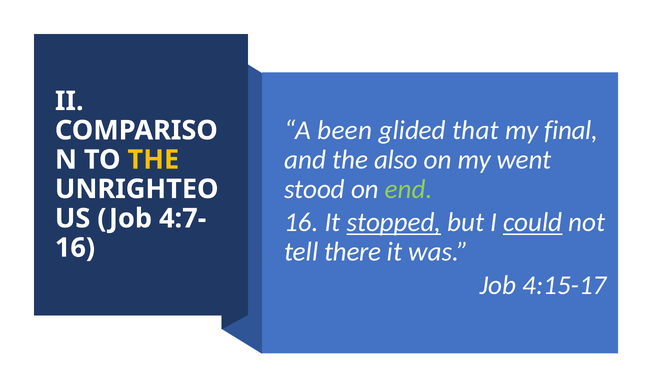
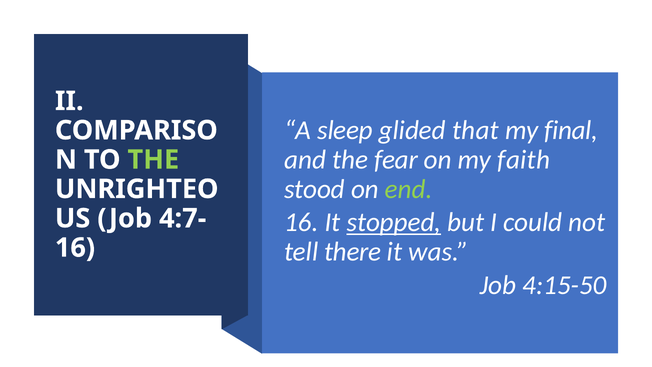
been: been -> sleep (345, 130)
also: also -> fear (396, 160)
went: went -> faith (524, 160)
THE colour: yellow -> light green (153, 160)
could underline: present -> none (533, 222)
4:15-17: 4:15-17 -> 4:15-50 (564, 285)
